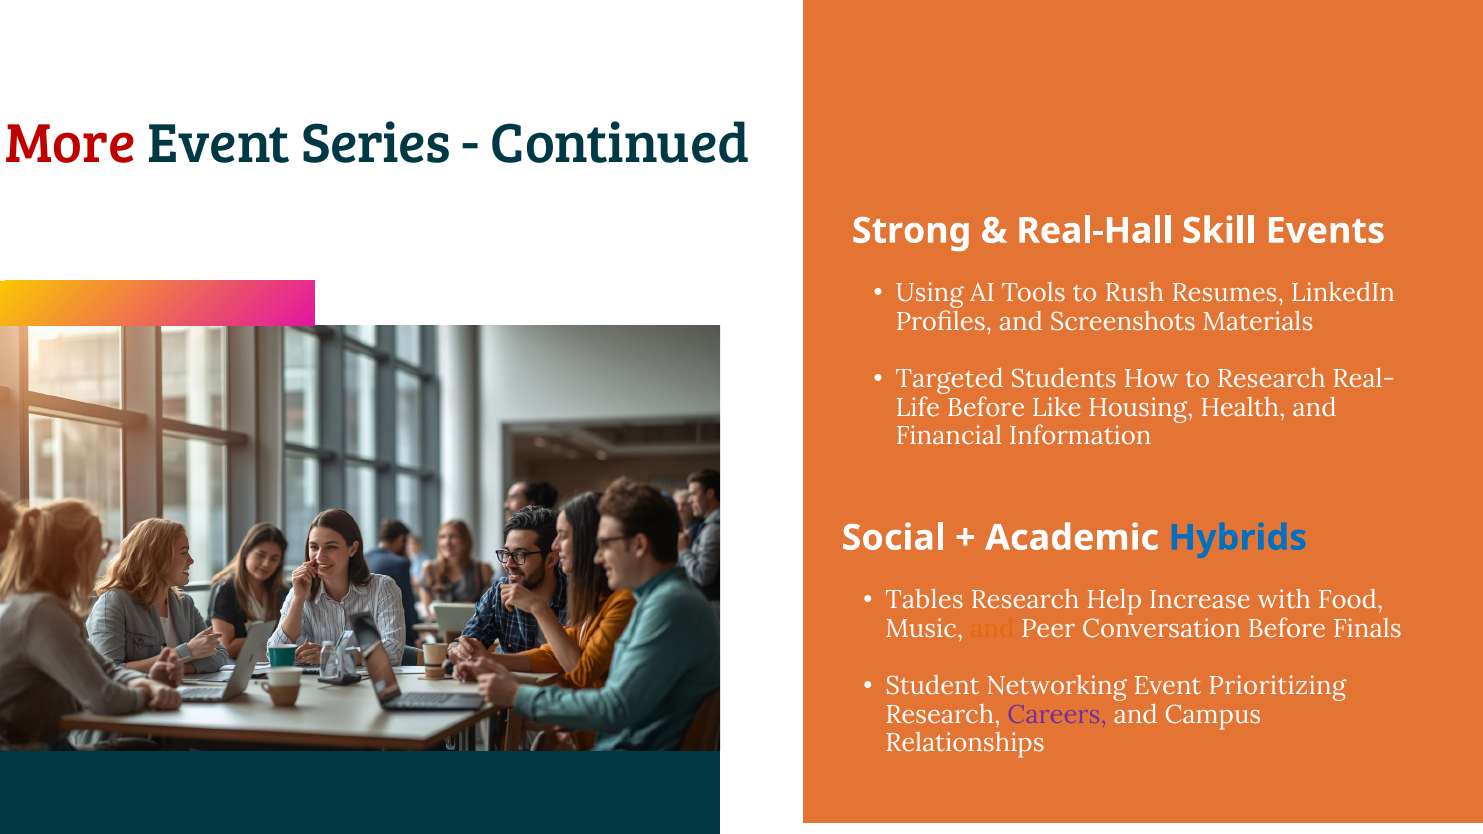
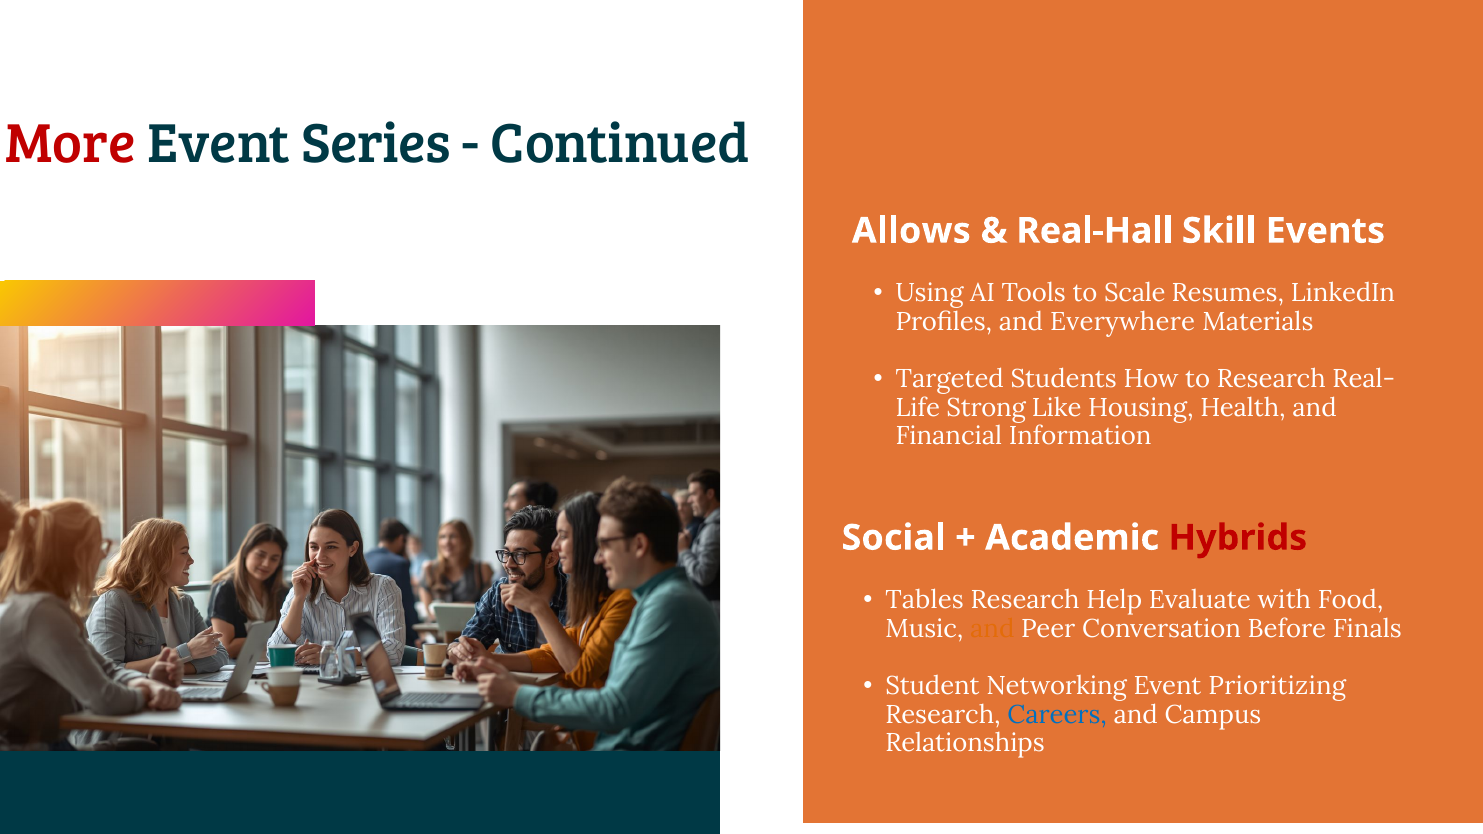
Strong: Strong -> Allows (911, 231)
Rush: Rush -> Scale (1135, 294)
Screenshots: Screenshots -> Everywhere (1123, 322)
Before: Before -> Strong (986, 408)
Hybrids colour: blue -> red (1238, 538)
Increase: Increase -> Evaluate (1200, 601)
Careers colour: purple -> blue (1057, 715)
